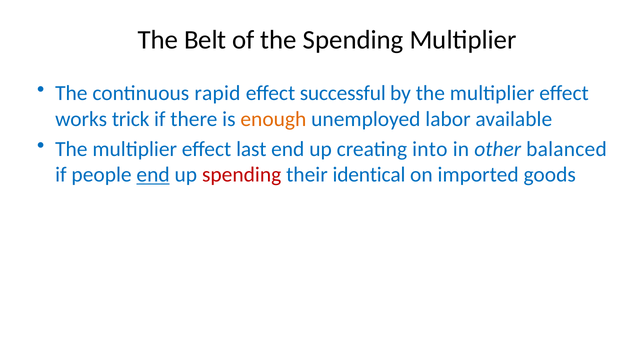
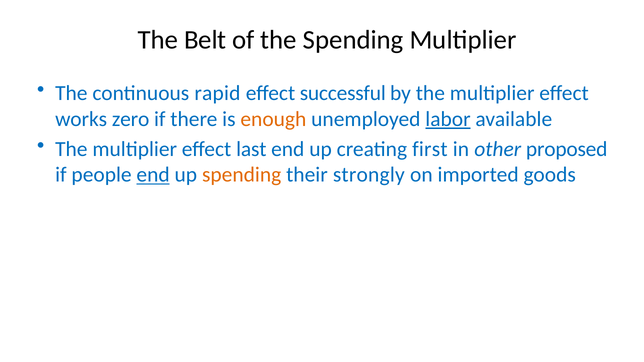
trick: trick -> zero (131, 119)
labor underline: none -> present (448, 119)
into: into -> first (430, 149)
balanced: balanced -> proposed (567, 149)
spending colour: red -> orange (242, 175)
identical: identical -> strongly (369, 175)
